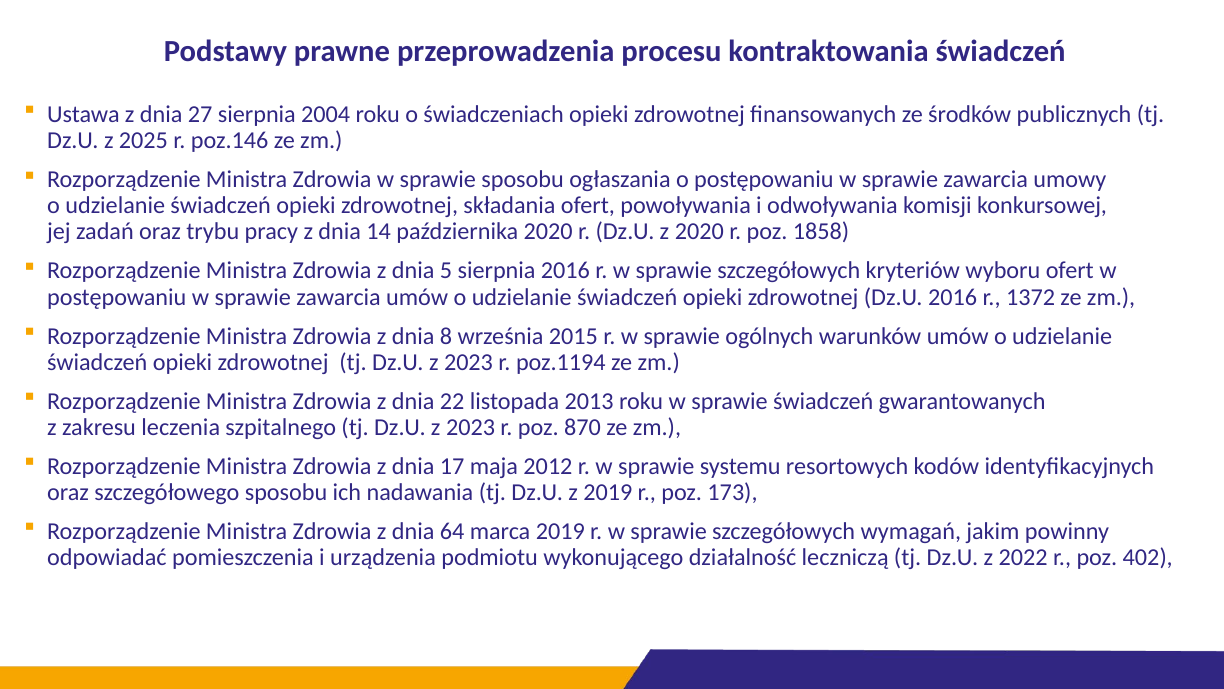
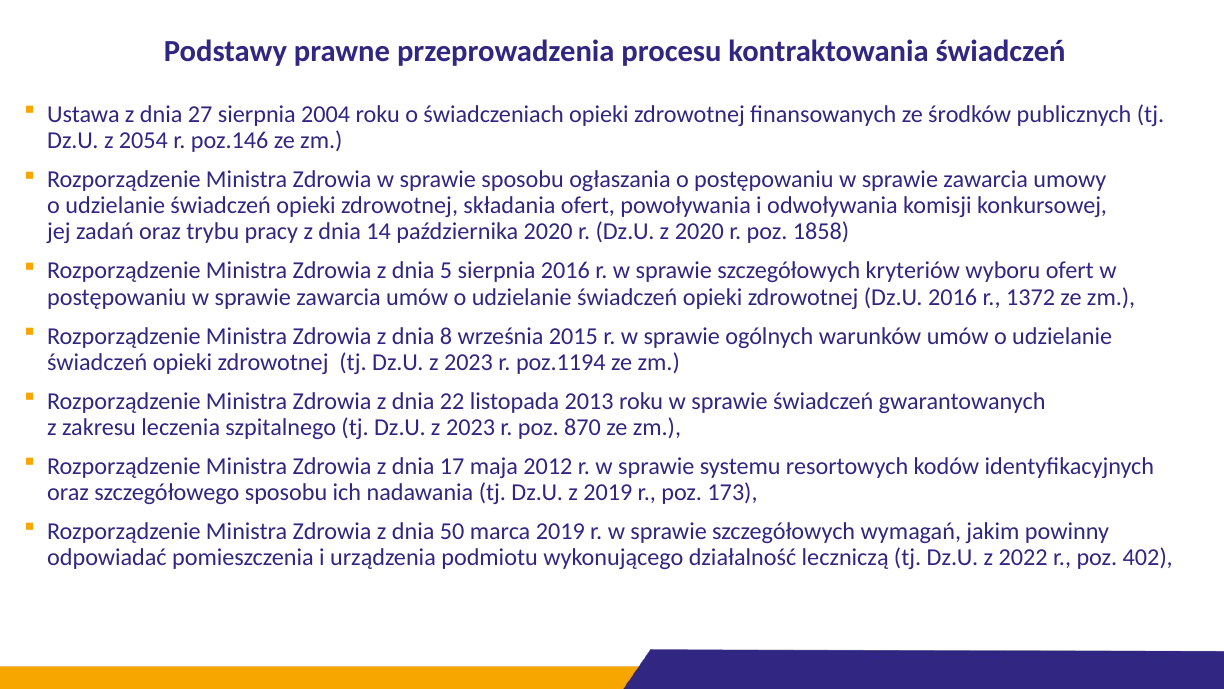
2025: 2025 -> 2054 (143, 141)
64: 64 -> 50 (452, 531)
